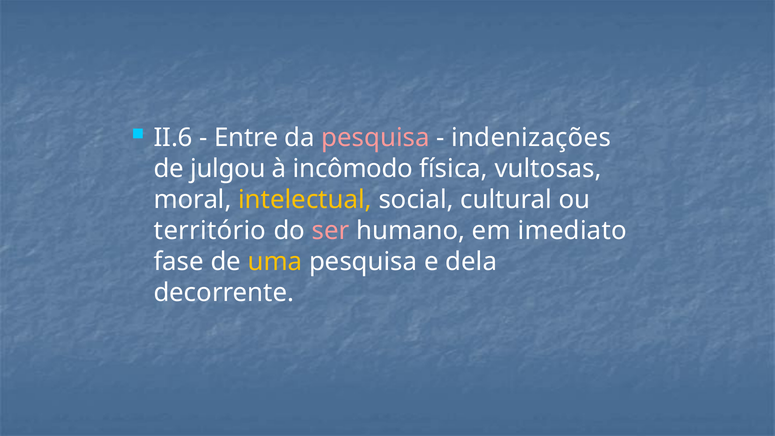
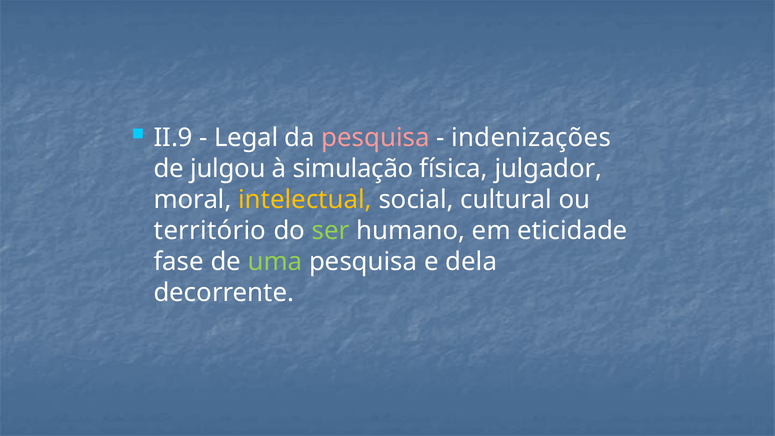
II.6: II.6 -> II.9 (173, 137)
Entre: Entre -> Legal (246, 137)
incômodo: incômodo -> simulação (353, 168)
vultosas: vultosas -> julgador (548, 168)
ser colour: pink -> light green (331, 230)
imediato: imediato -> eticidade (572, 230)
uma colour: yellow -> light green (275, 262)
